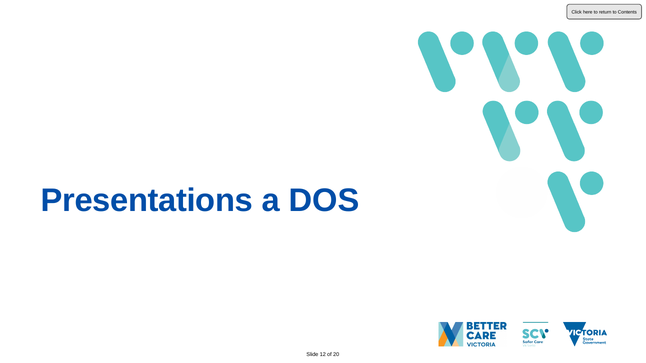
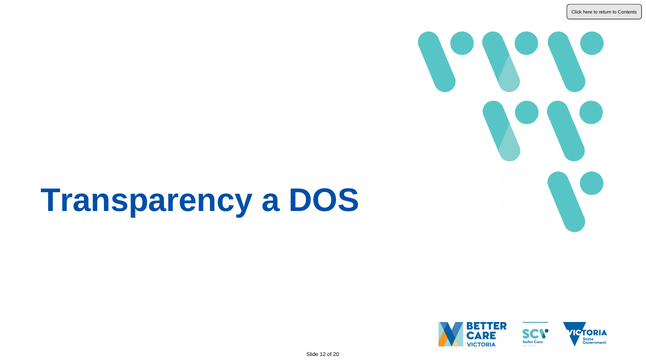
Presentations: Presentations -> Transparency (147, 201)
